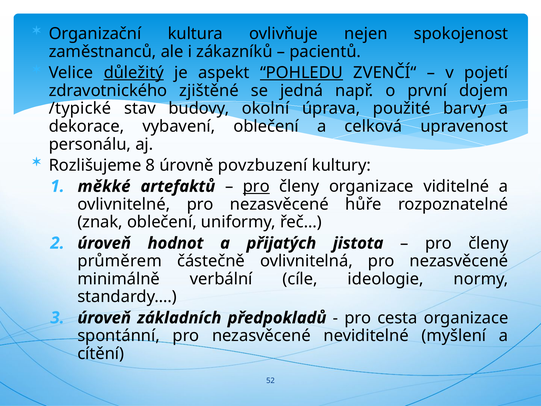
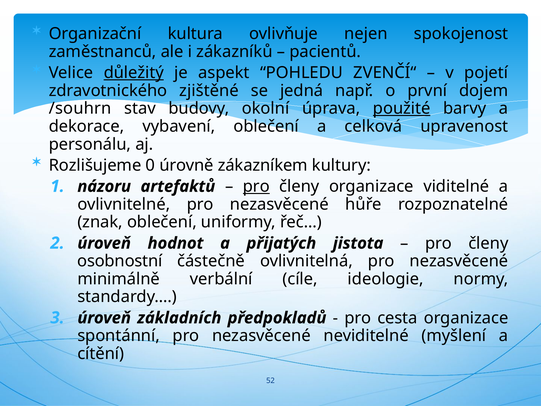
POHLEDU underline: present -> none (301, 73)
/typické: /typické -> /souhrn (80, 108)
použité underline: none -> present (402, 108)
8: 8 -> 0 (150, 165)
povzbuzení: povzbuzení -> zákazníkem (263, 165)
měkké: měkké -> názoru (104, 186)
průměrem: průměrem -> osobnostní (120, 261)
